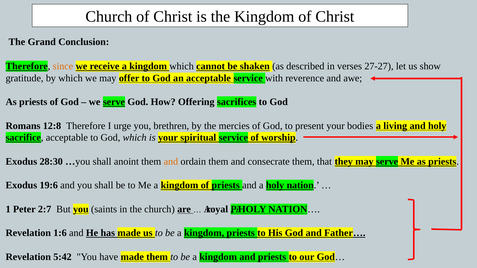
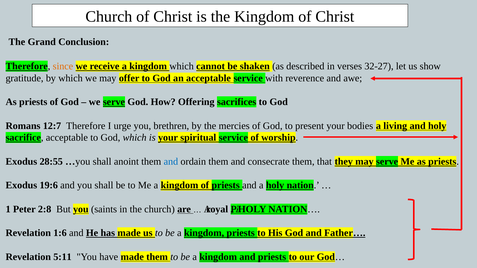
27-27: 27-27 -> 32-27 (379, 66)
12:8: 12:8 -> 12:7 (52, 126)
28:30: 28:30 -> 28:55 (51, 162)
and colour: orange -> blue (171, 162)
2:7: 2:7 -> 2:8 (45, 209)
5:42: 5:42 -> 5:11 (63, 257)
